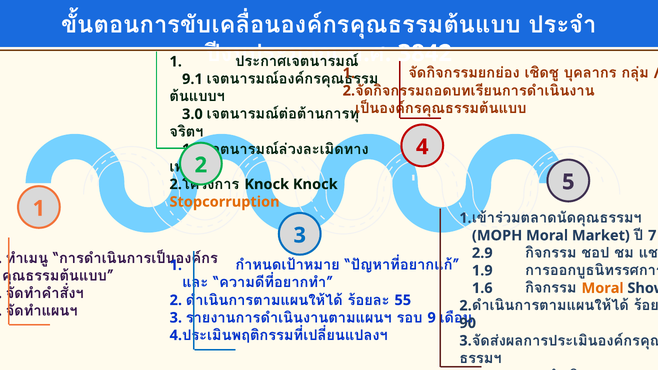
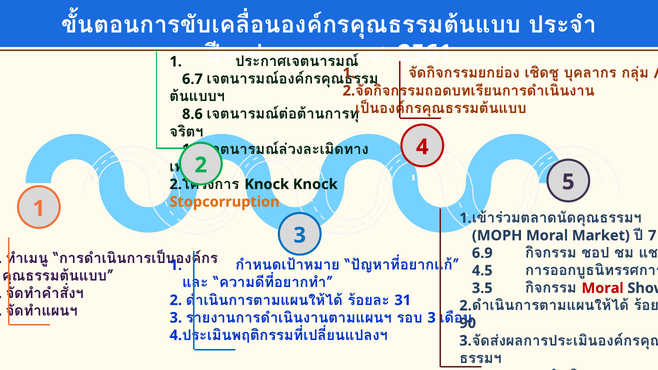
3842: 3842 -> 2561 (425, 53)
9.1: 9.1 -> 6.7 (192, 79)
3.0: 3.0 -> 8.6 (192, 114)
2.9: 2.9 -> 6.9 (482, 253)
1.9: 1.9 -> 4.5 (482, 271)
1.6: 1.6 -> 3.5 (482, 288)
Moral colour: orange -> red (603, 288)
55: 55 -> 31 (403, 300)
9: 9 -> 3 (432, 318)
